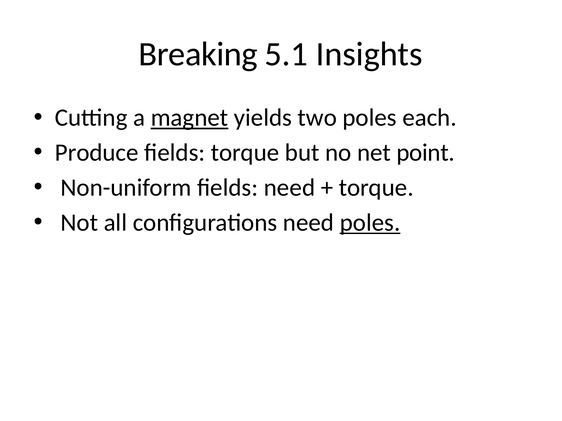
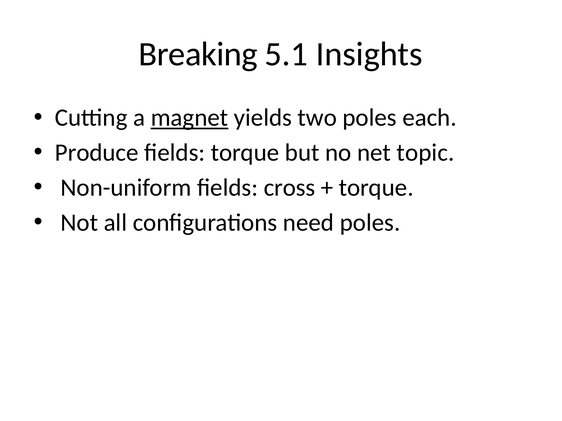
point: point -> topic (425, 153)
fields need: need -> cross (290, 188)
poles underline: present -> none (370, 223)
